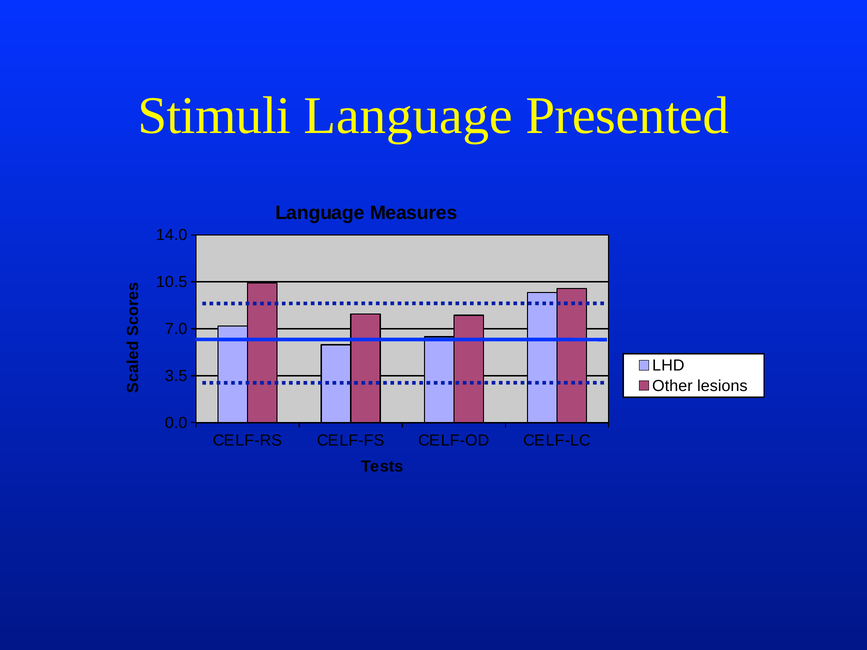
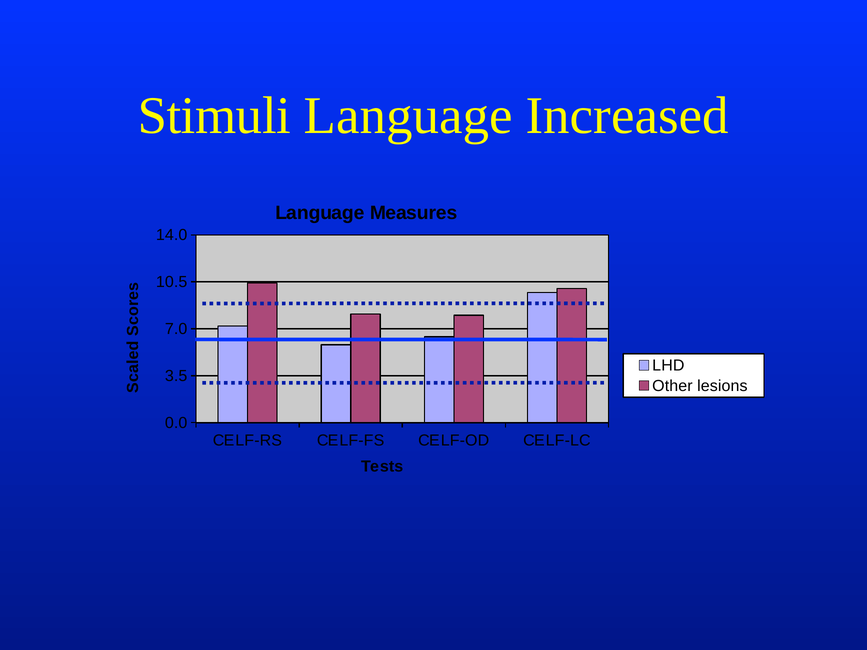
Presented: Presented -> Increased (627, 116)
